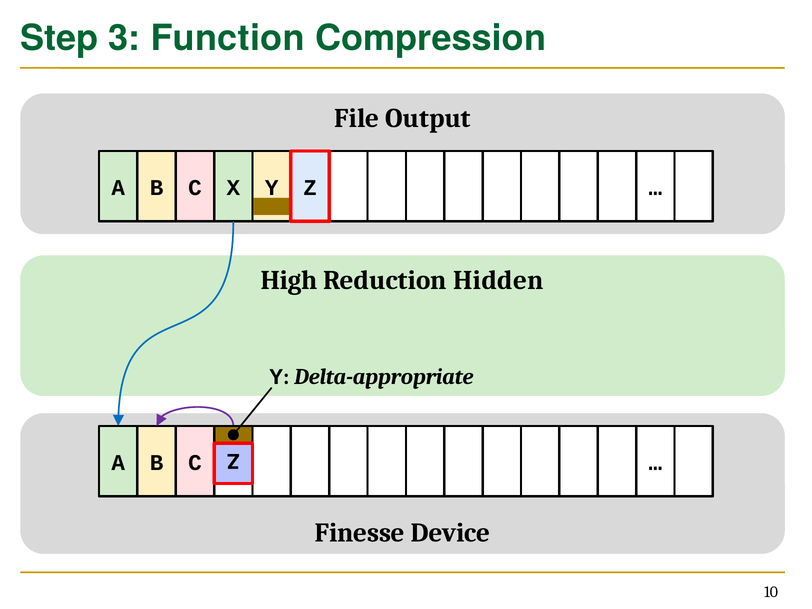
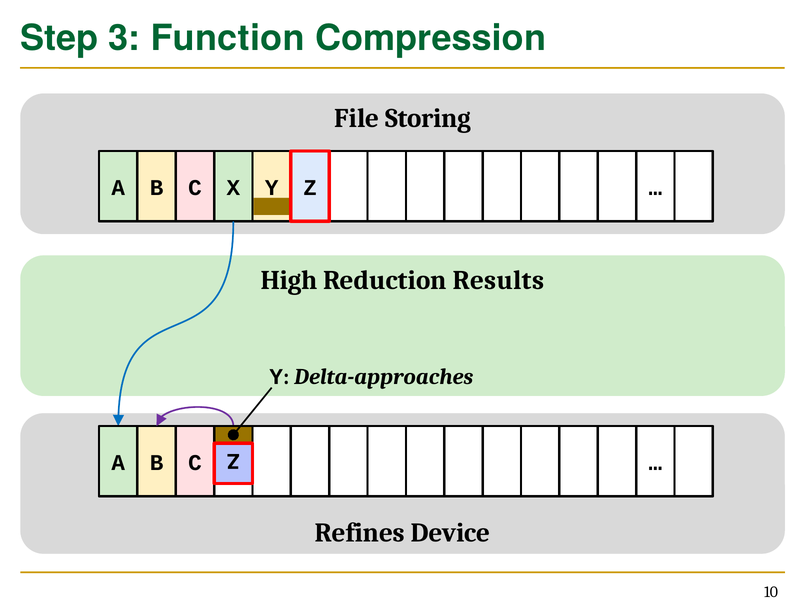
Output: Output -> Storing (428, 118)
Hidden: Hidden -> Results (498, 280)
Delta-appropriate: Delta-appropriate -> Delta-approaches (384, 377)
Finesse: Finesse -> Refines (360, 533)
